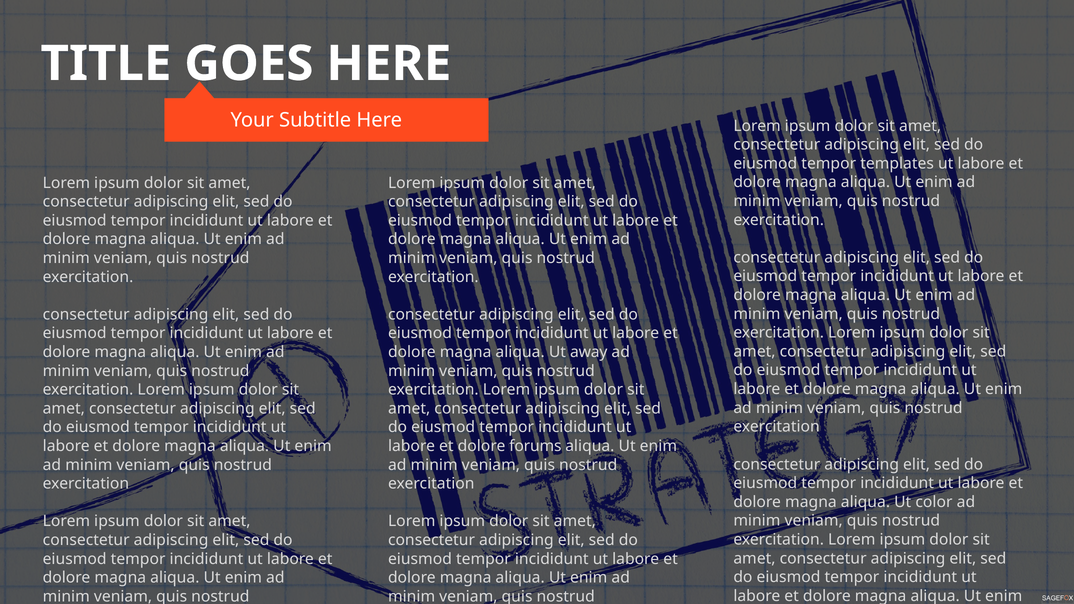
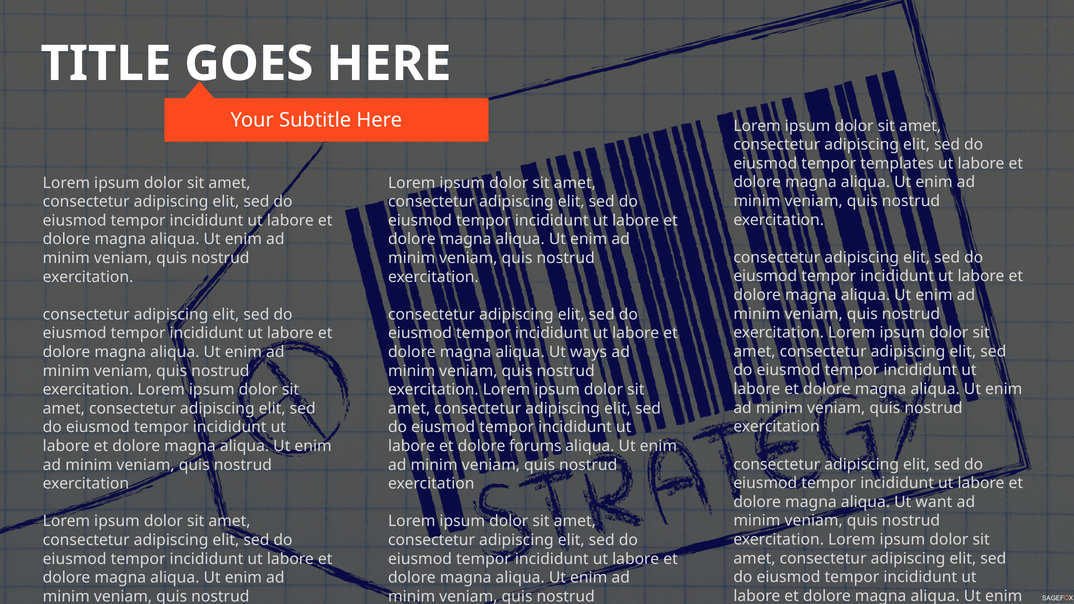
away: away -> ways (589, 352)
color: color -> want (934, 502)
